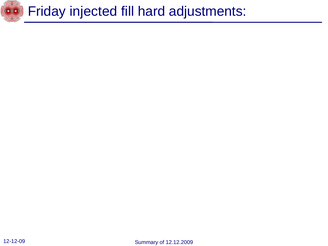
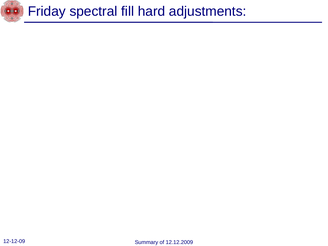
injected: injected -> spectral (93, 11)
